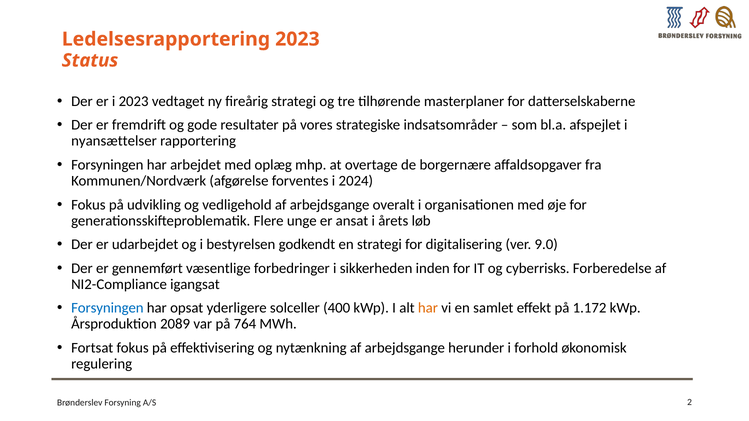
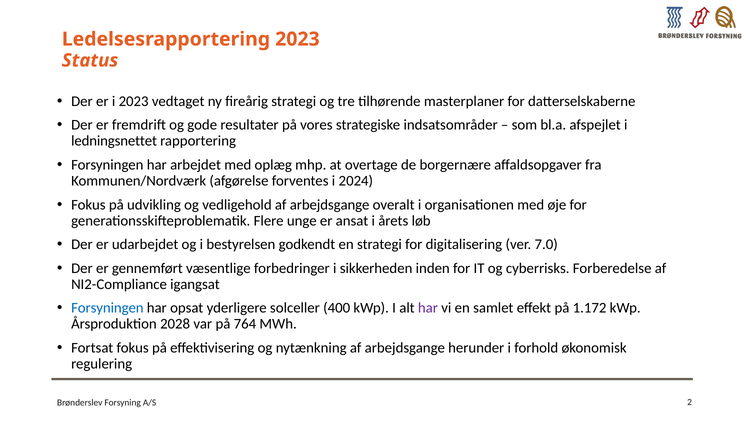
nyansættelser: nyansættelser -> ledningsnettet (114, 141)
9.0: 9.0 -> 7.0 (546, 245)
har colour: orange -> purple (428, 308)
2089: 2089 -> 2028 (175, 324)
